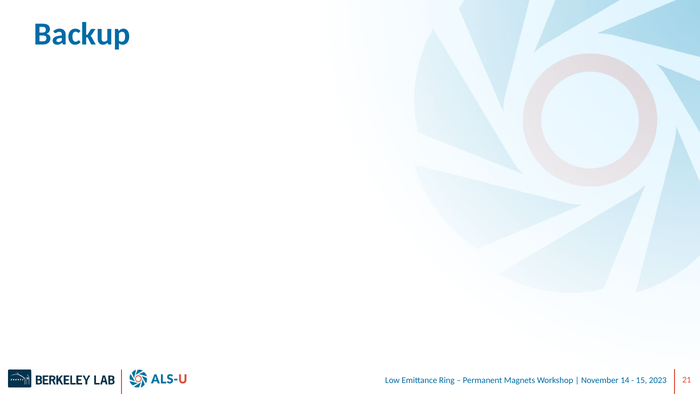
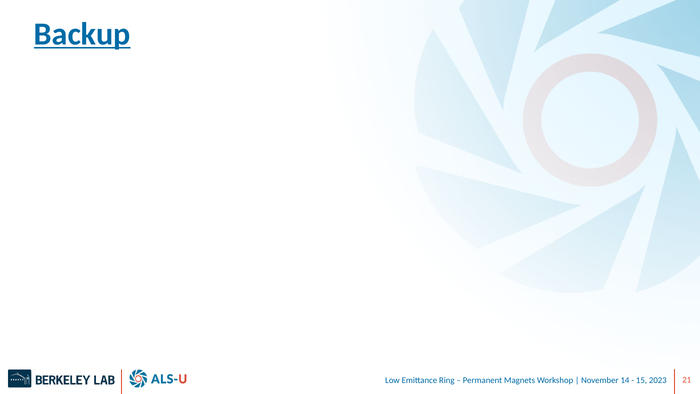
Backup underline: none -> present (82, 34)
